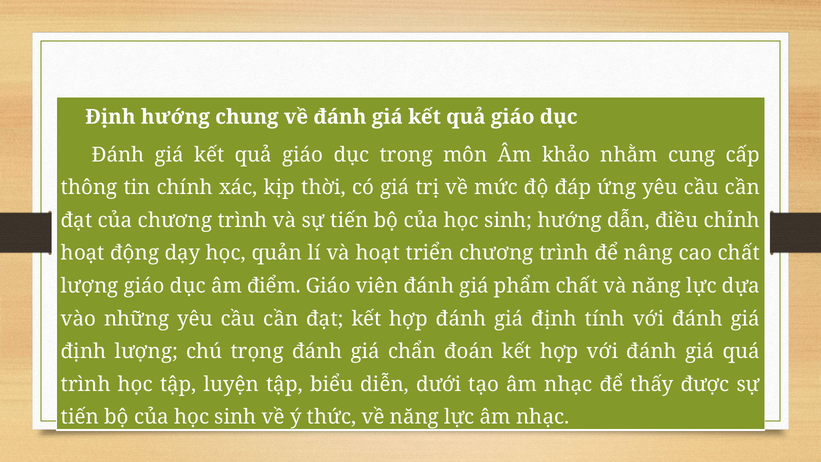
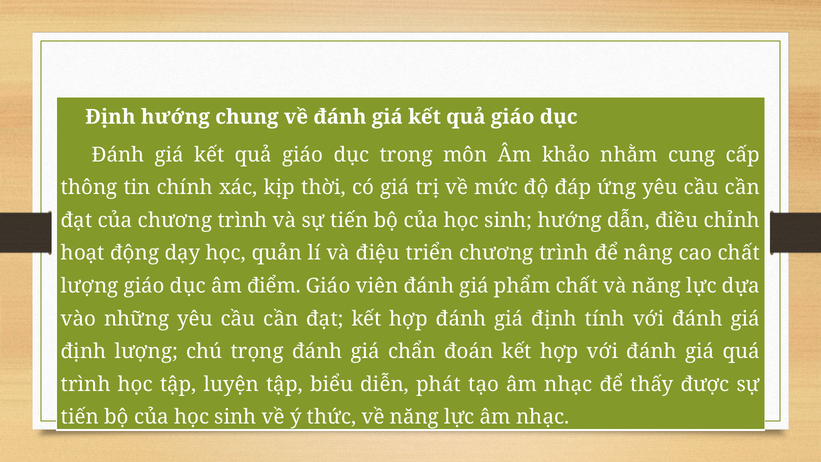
và hoạt: hoạt -> điệu (378, 253)
dưới: dưới -> phát (439, 384)
